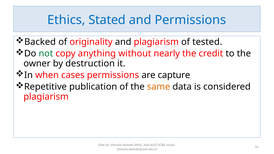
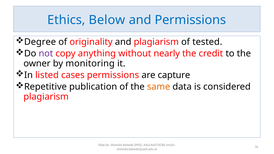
Stated: Stated -> Below (107, 20)
Backed: Backed -> Degree (40, 42)
not colour: green -> purple (46, 54)
destruction: destruction -> monitoring (90, 63)
when: when -> listed (47, 75)
